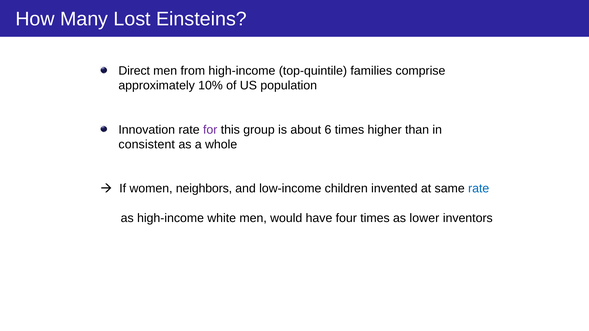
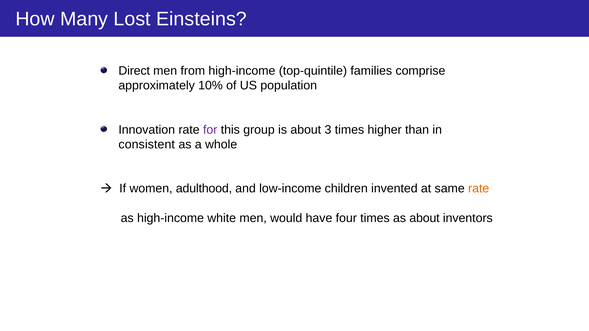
6: 6 -> 3 (328, 130)
neighbors: neighbors -> adulthood (204, 189)
rate colour: blue -> orange (479, 189)
as lower: lower -> about (424, 218)
